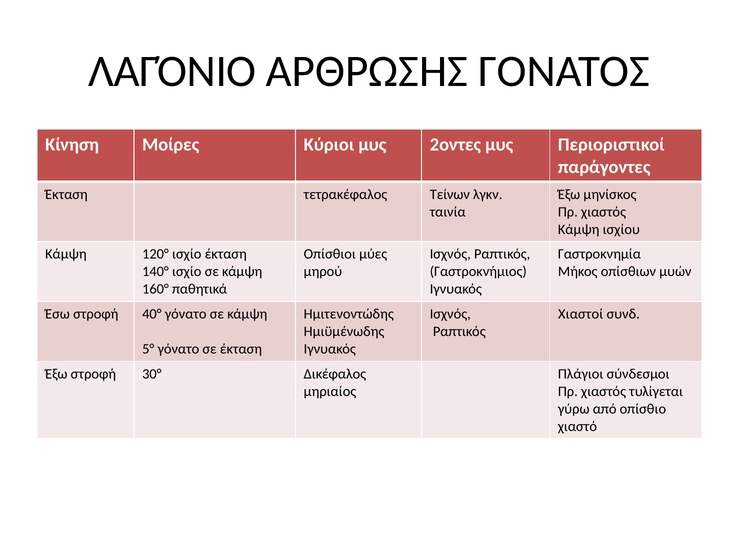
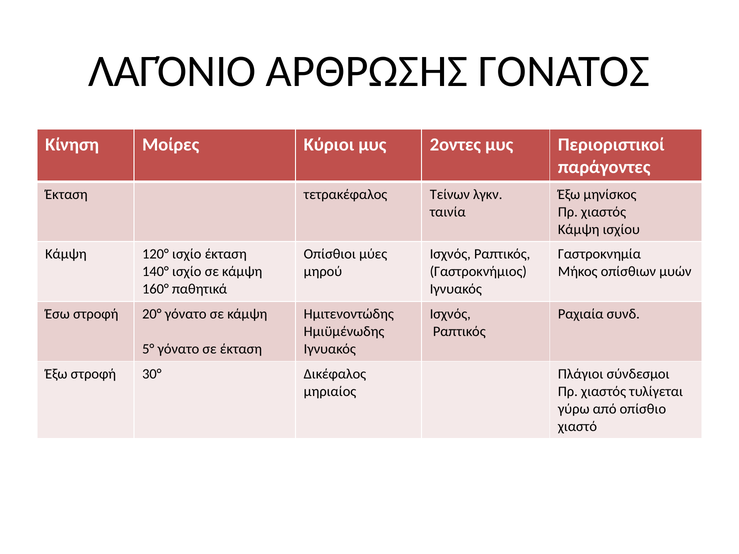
40°: 40° -> 20° (152, 314)
Χιαστοί: Χιαστοί -> Ραχιαία (581, 314)
